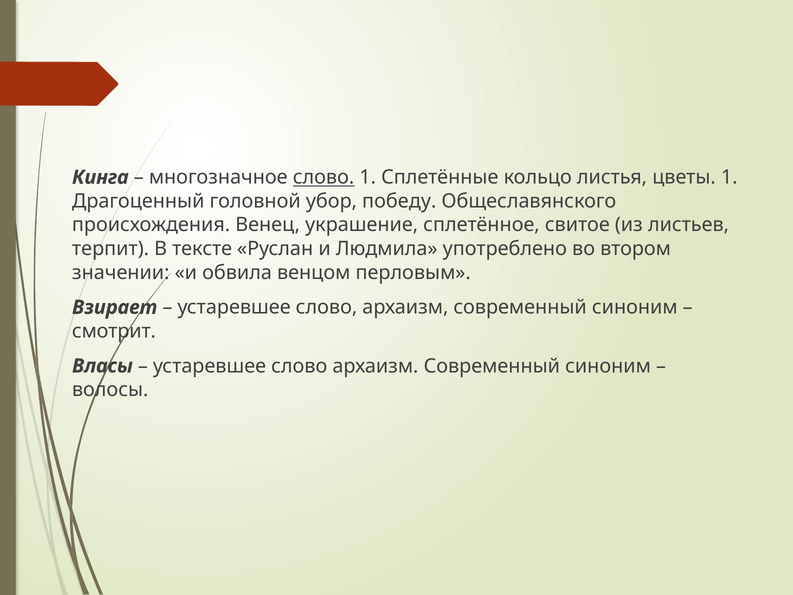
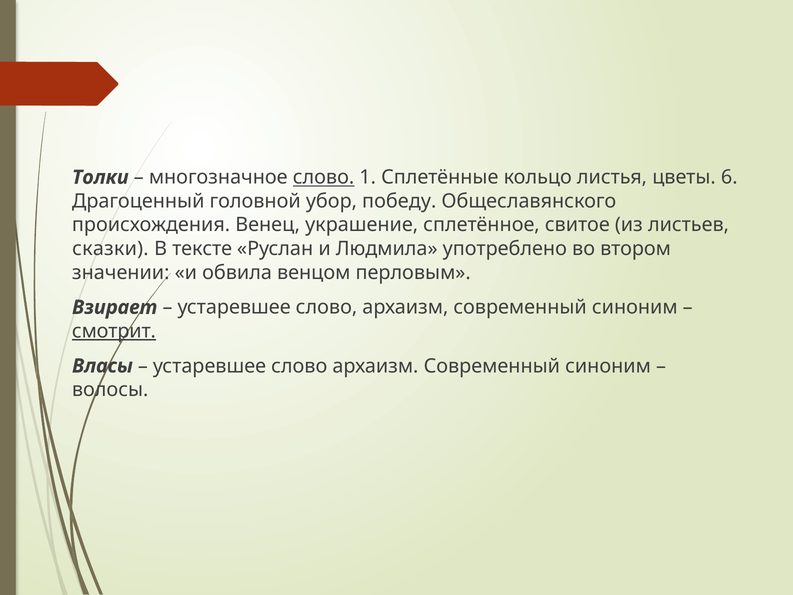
Кинга: Кинга -> Толки (100, 177)
цветы 1: 1 -> 6 (729, 177)
терпит: терпит -> сказки (110, 249)
смотрит underline: none -> present (114, 331)
